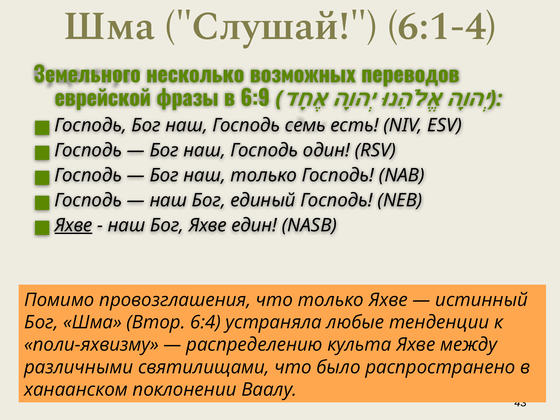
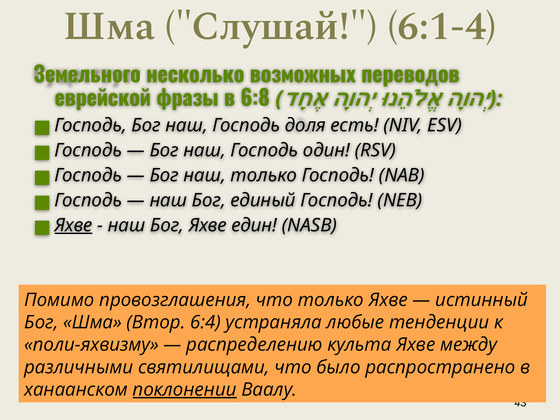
6:9: 6:9 -> 6:8 (255, 99)
семь: семь -> доля (305, 125)
поклонении underline: none -> present (185, 390)
